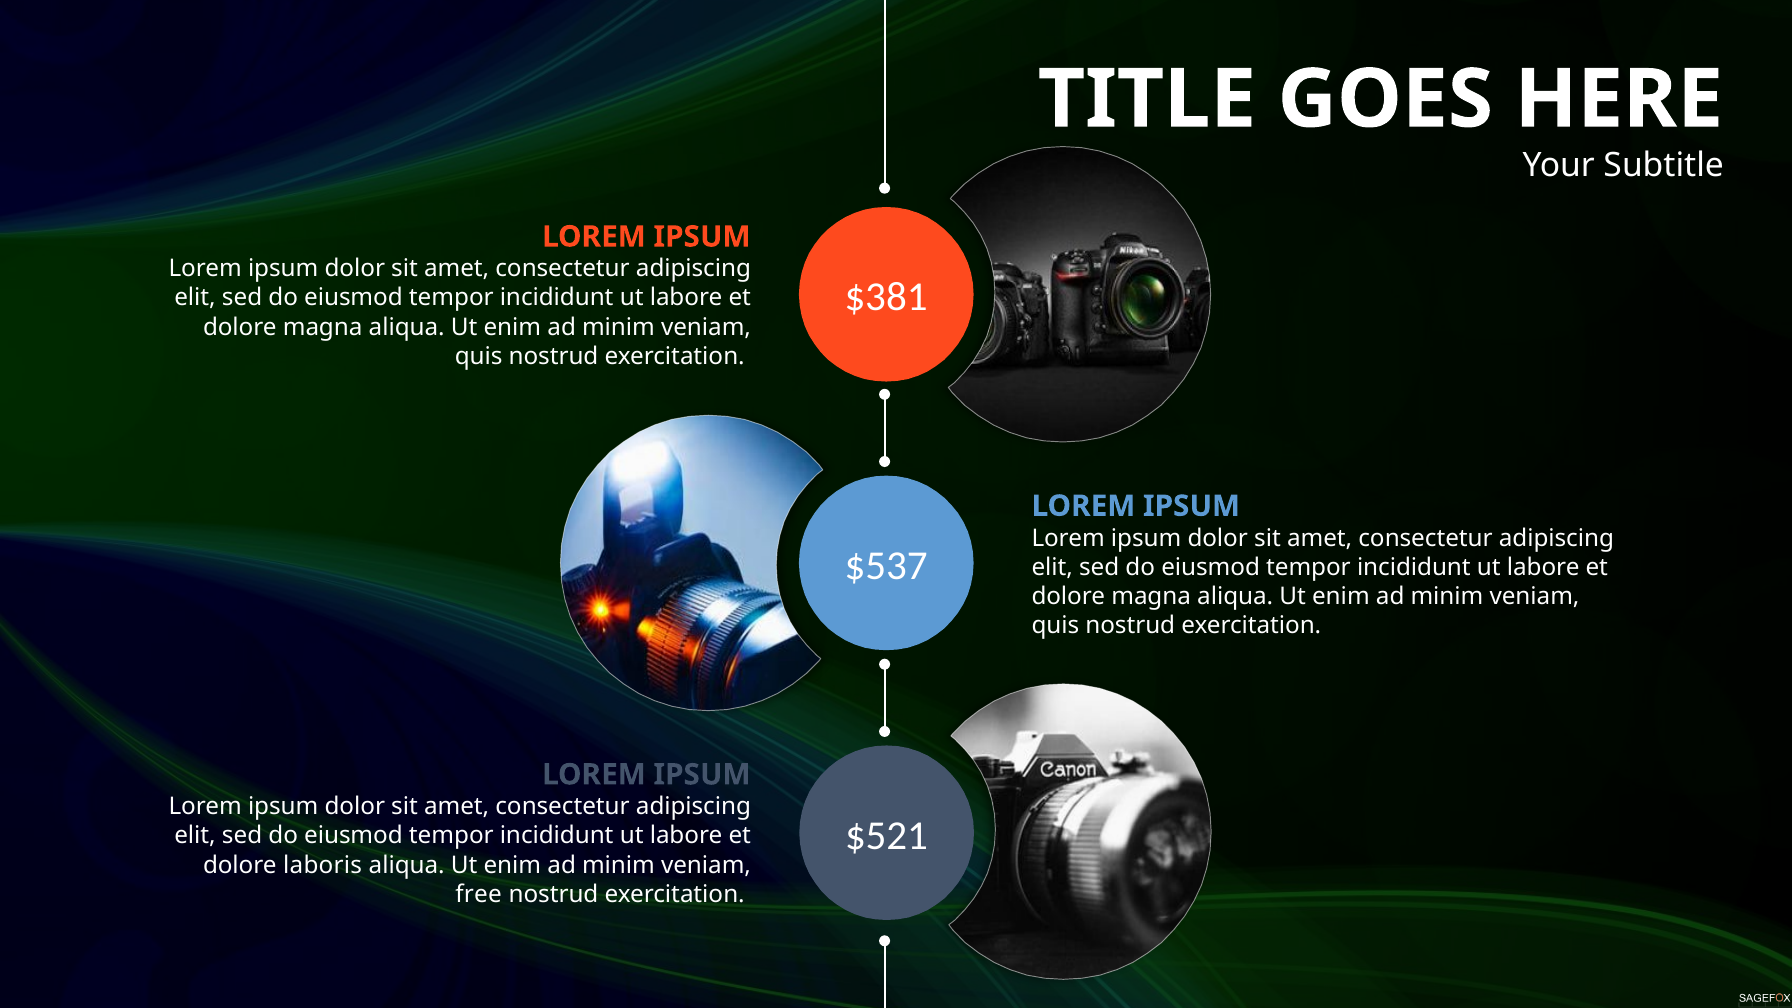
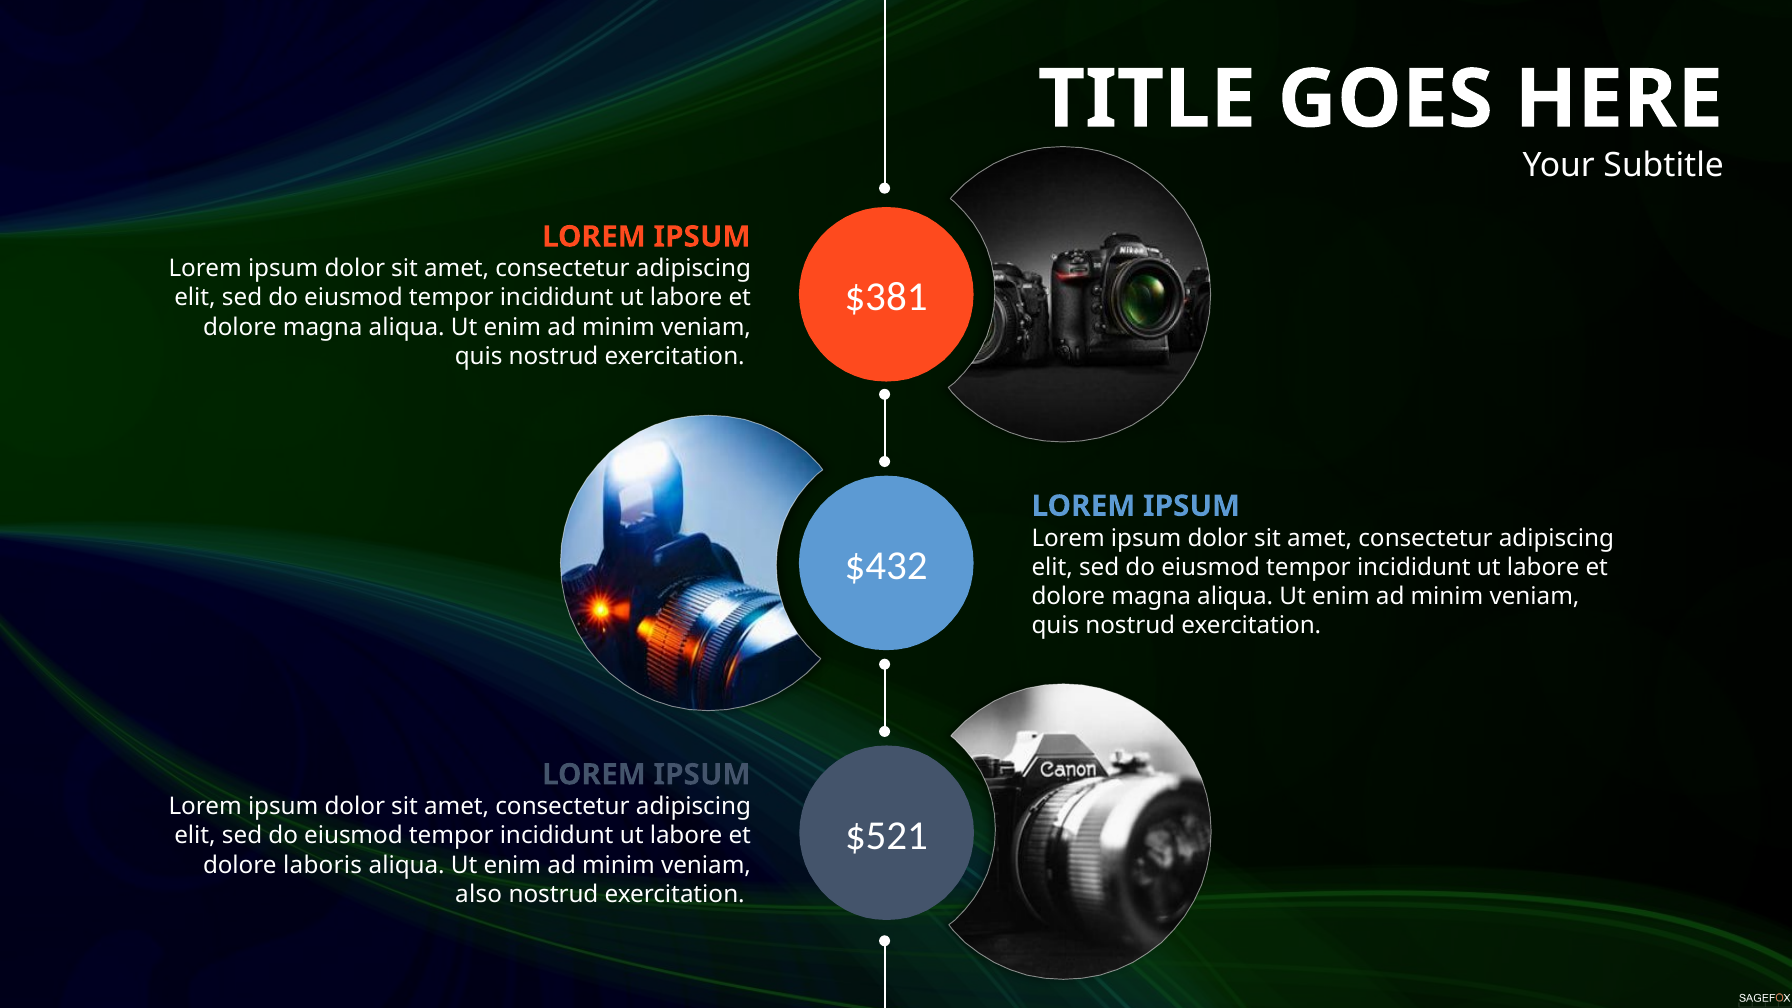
$537: $537 -> $432 (886, 566)
free: free -> also (479, 894)
